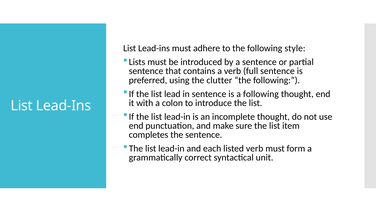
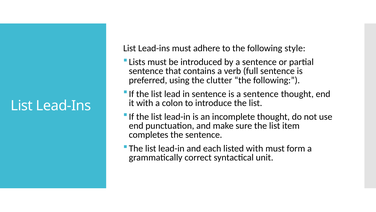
is a following: following -> sentence (261, 94)
listed verb: verb -> with (255, 148)
